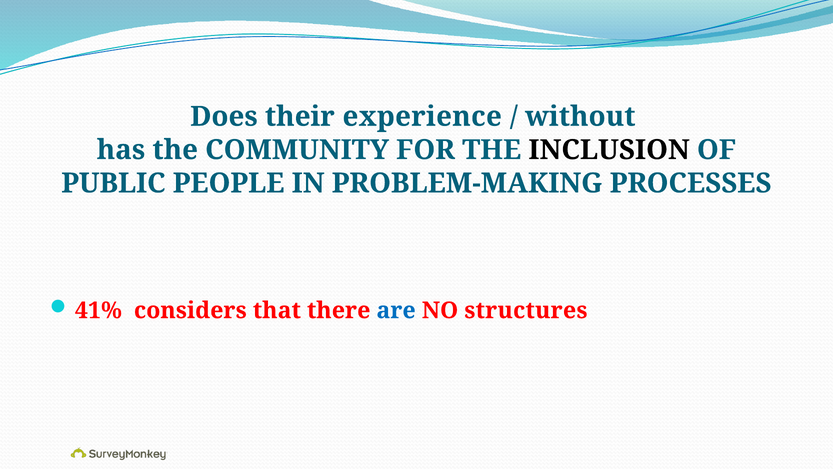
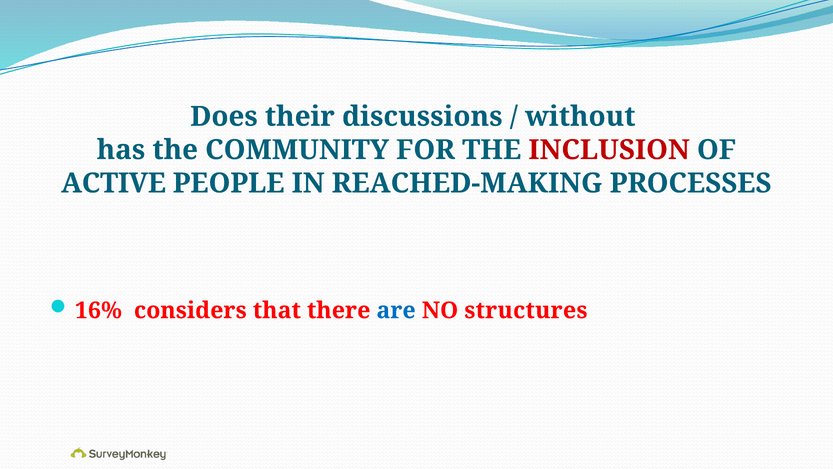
experience: experience -> discussions (422, 116)
INCLUSION colour: black -> red (609, 150)
PUBLIC: PUBLIC -> ACTIVE (114, 183)
PROBLEM-MAKING: PROBLEM-MAKING -> REACHED-MAKING (467, 183)
41%: 41% -> 16% (98, 310)
